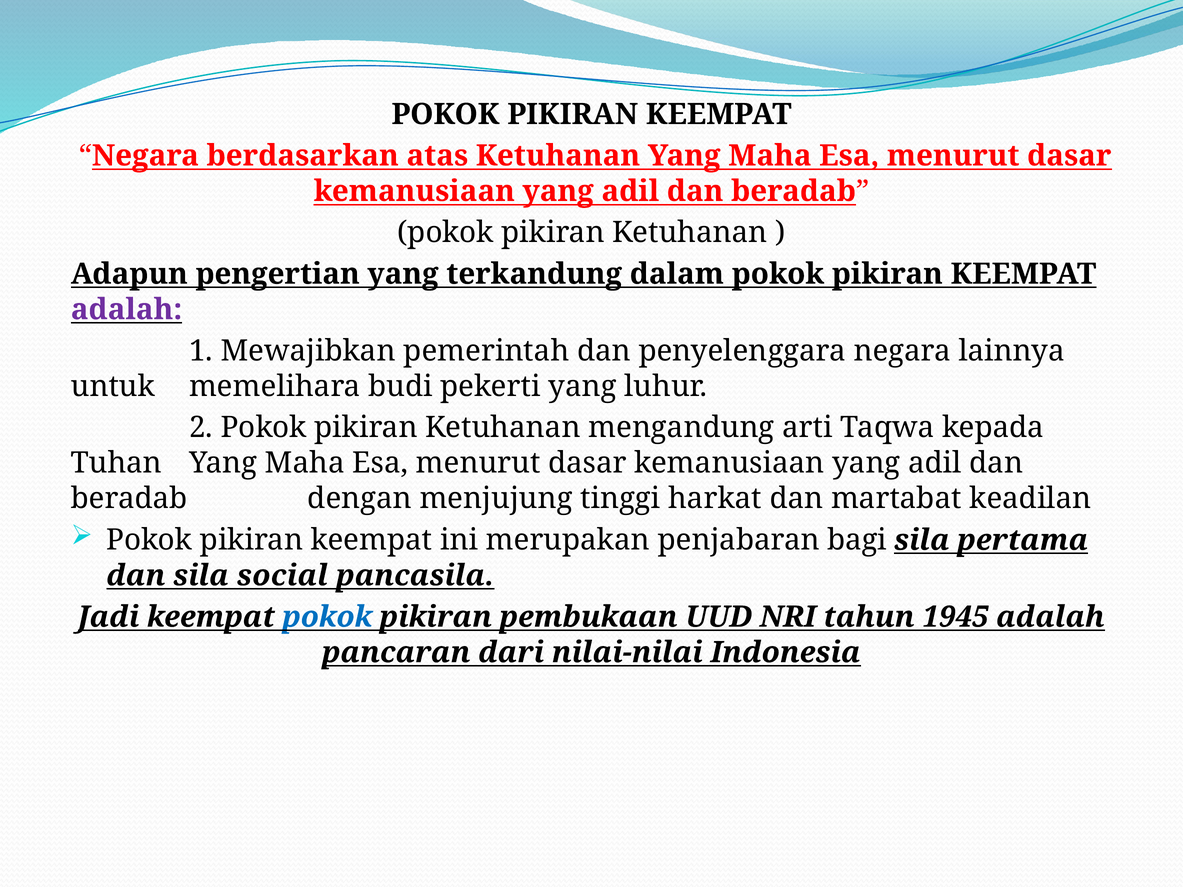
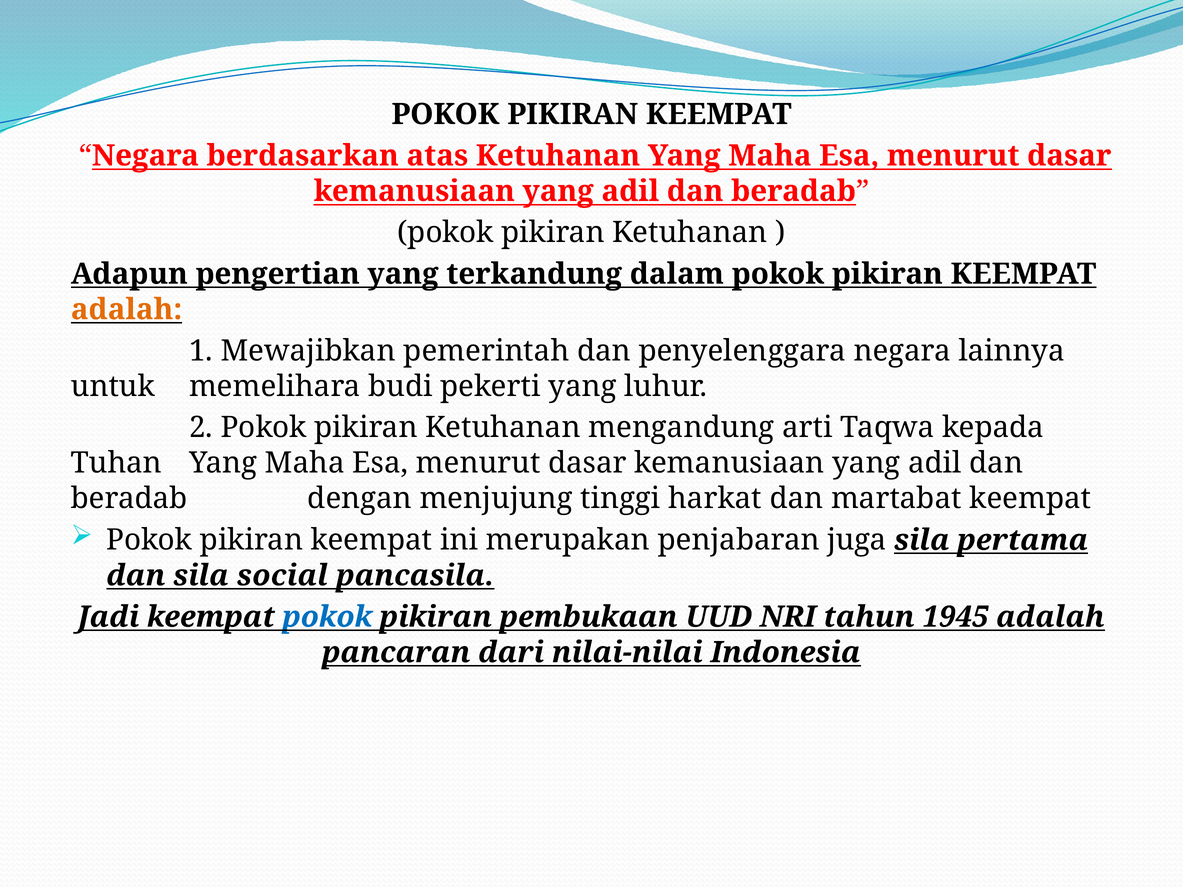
adalah colour: purple -> orange (127, 310)
martabat keadilan: keadilan -> keempat (1030, 499)
bagi: bagi -> juga (857, 540)
